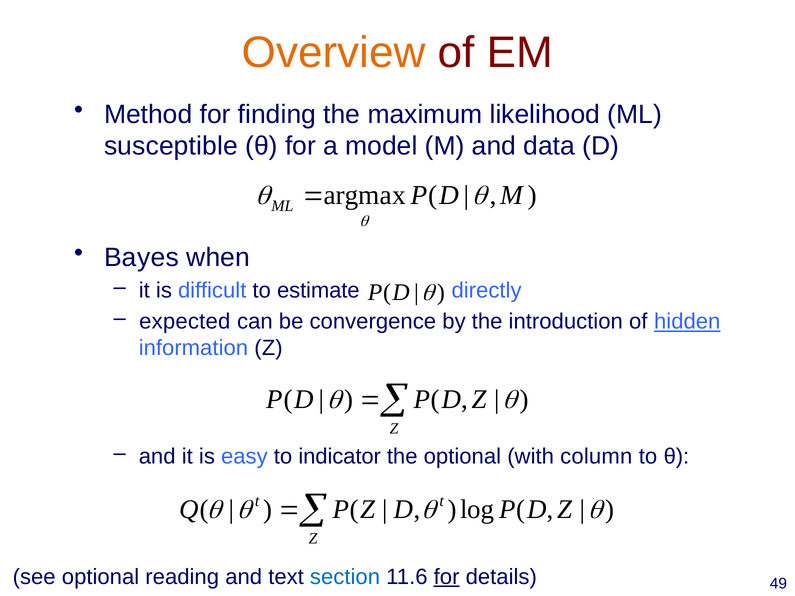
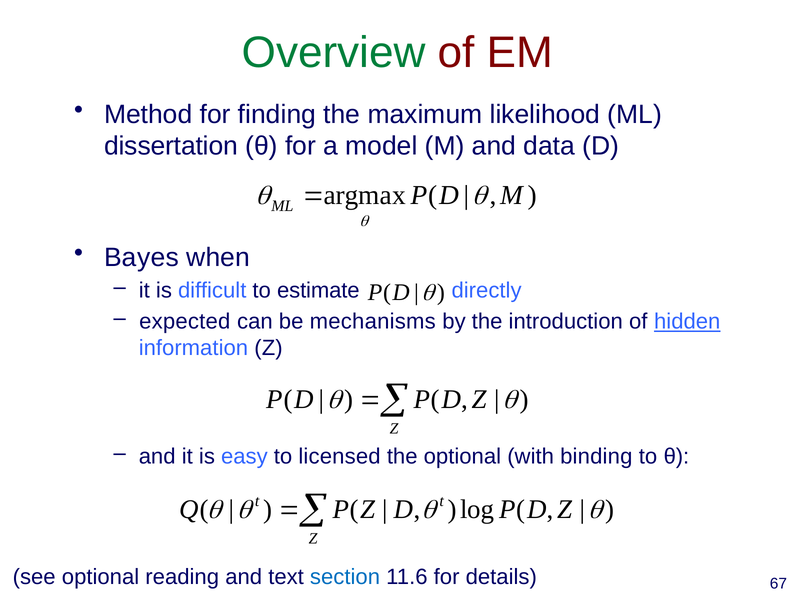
Overview colour: orange -> green (334, 53)
susceptible: susceptible -> dissertation (171, 146)
convergence: convergence -> mechanisms (373, 322)
indicator: indicator -> licensed (340, 456)
column: column -> binding (596, 456)
for underline: present -> none (447, 577)
49: 49 -> 67 (778, 584)
